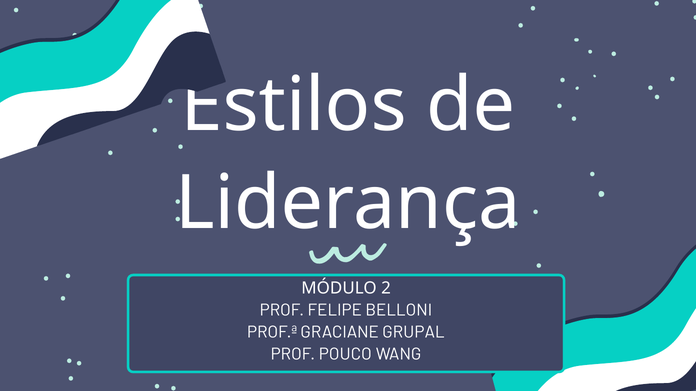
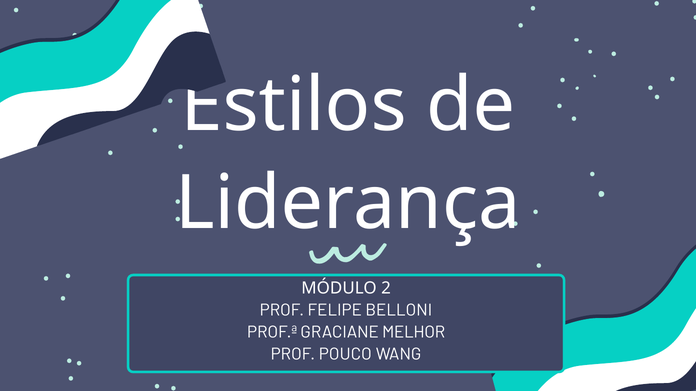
GRUPAL: GRUPAL -> MELHOR (414, 332)
